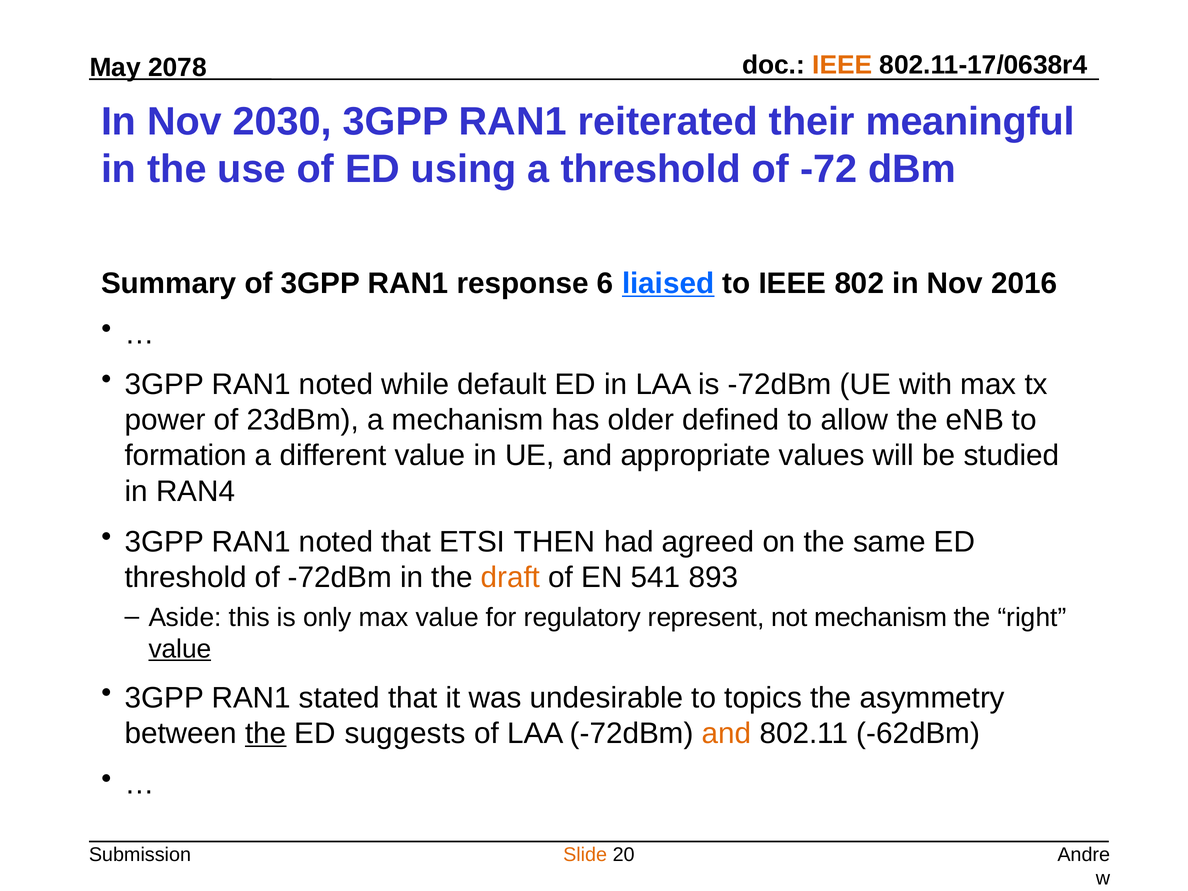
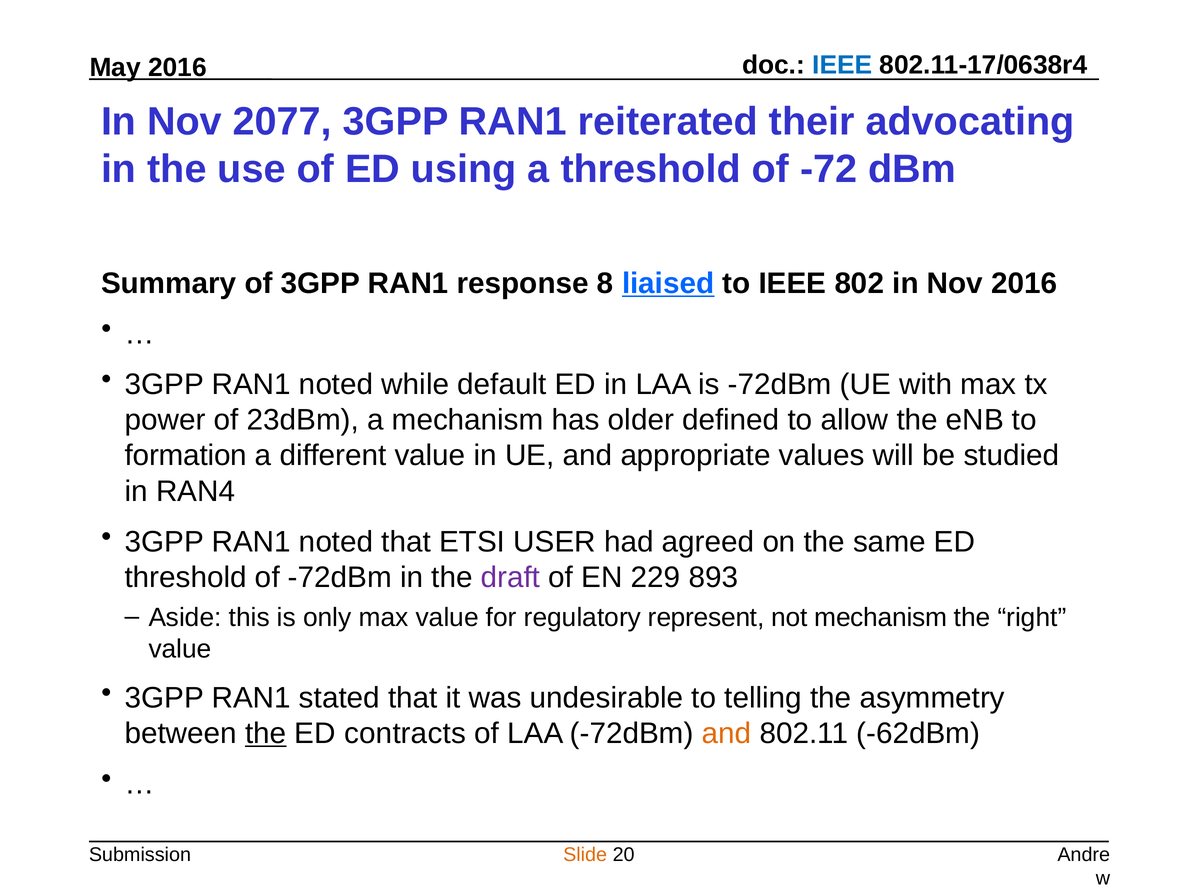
IEEE colour: orange -> blue (842, 65)
2078: 2078 -> 2016 (177, 67)
2030: 2030 -> 2077 (282, 122)
meaningful: meaningful -> advocating (970, 122)
6: 6 -> 8 (605, 283)
THEN: THEN -> USER (555, 542)
draft colour: orange -> purple (511, 577)
541: 541 -> 229 (656, 577)
value underline: present -> none (180, 649)
topics: topics -> telling (763, 698)
suggests: suggests -> contracts (405, 733)
